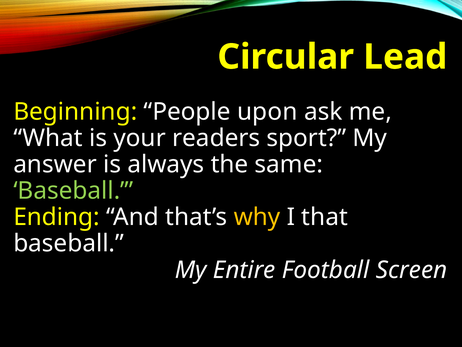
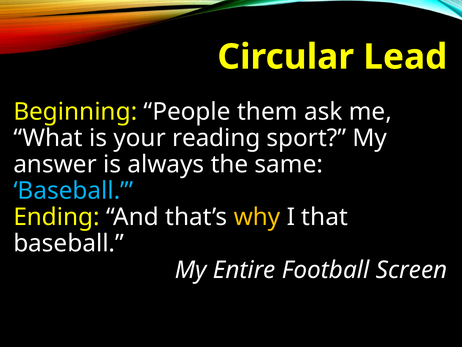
upon: upon -> them (267, 112)
readers: readers -> reading (216, 138)
Baseball colour: light green -> light blue (73, 191)
